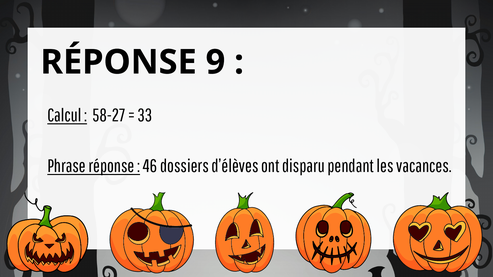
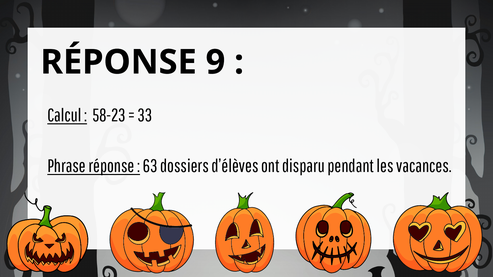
58-27: 58-27 -> 58-23 (109, 116)
46: 46 -> 63 (150, 166)
